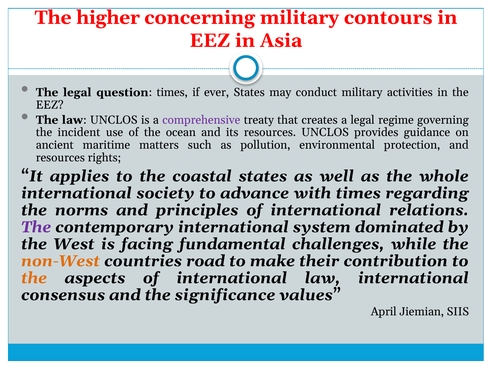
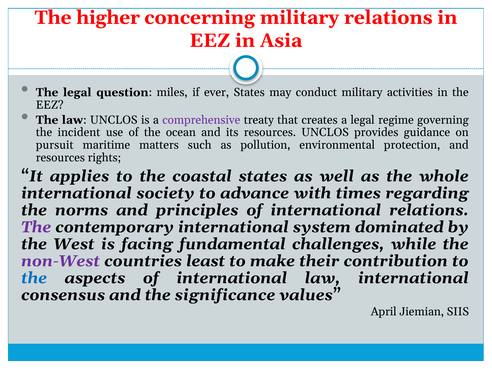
military contours: contours -> relations (388, 18)
question times: times -> miles (172, 92)
ancient: ancient -> pursuit (55, 145)
non-West colour: orange -> purple (60, 261)
road: road -> least (206, 261)
the colour: orange -> blue (34, 278)
